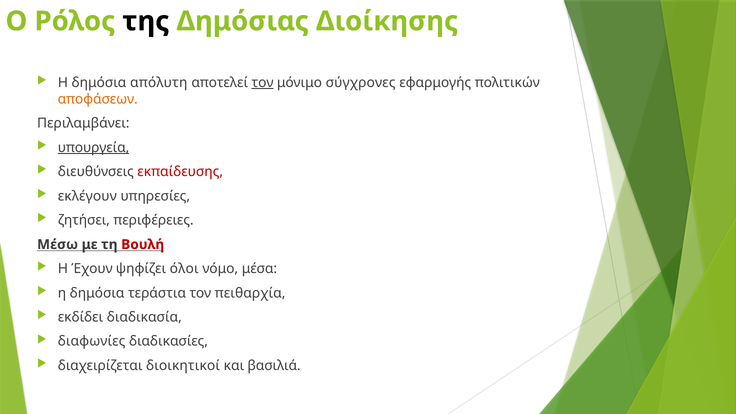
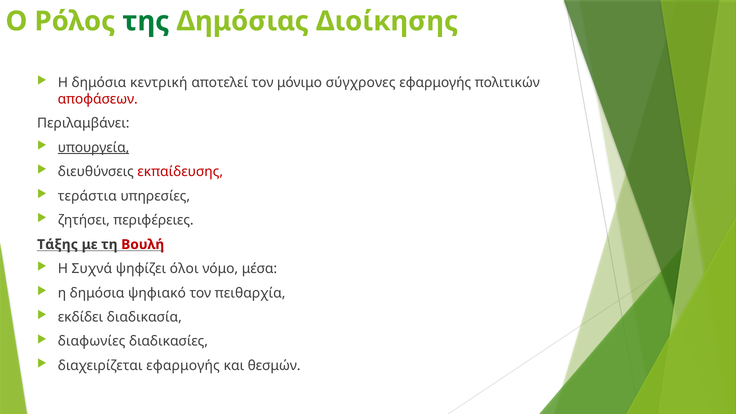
της colour: black -> green (146, 21)
απόλυτη: απόλυτη -> κεντρική (159, 83)
τον underline: present -> none (263, 83)
αποφάσεων colour: orange -> red (98, 99)
εκλέγουν: εκλέγουν -> τεράστια (87, 196)
Μέσω: Μέσω -> Τάξης (57, 245)
Έχουν: Έχουν -> Συχνά (92, 269)
τεράστια: τεράστια -> ψηφιακό (157, 293)
διαχειρίζεται διοικητικοί: διοικητικοί -> εφαρμογής (183, 366)
βασιλιά: βασιλιά -> θεσμών (274, 366)
